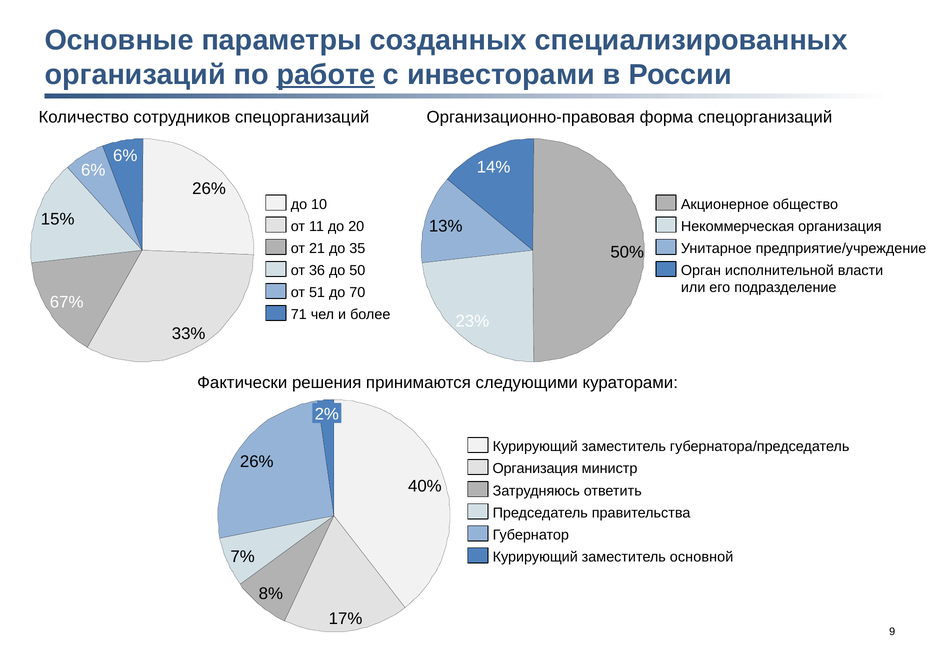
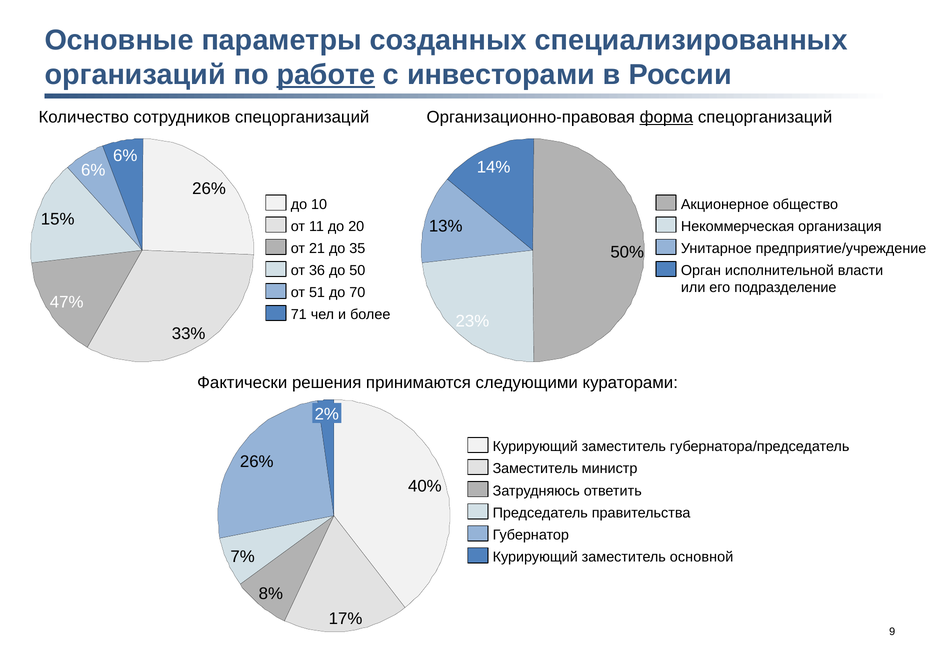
форма underline: none -> present (666, 117)
67%: 67% -> 47% (67, 302)
Организация: Организация -> Заместитель (535, 469)
